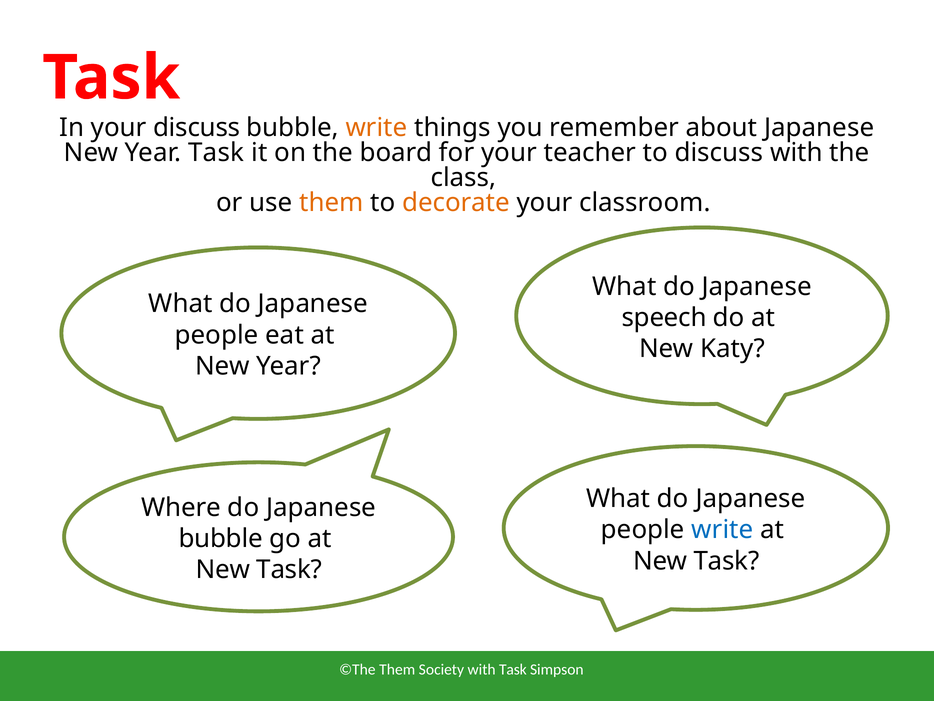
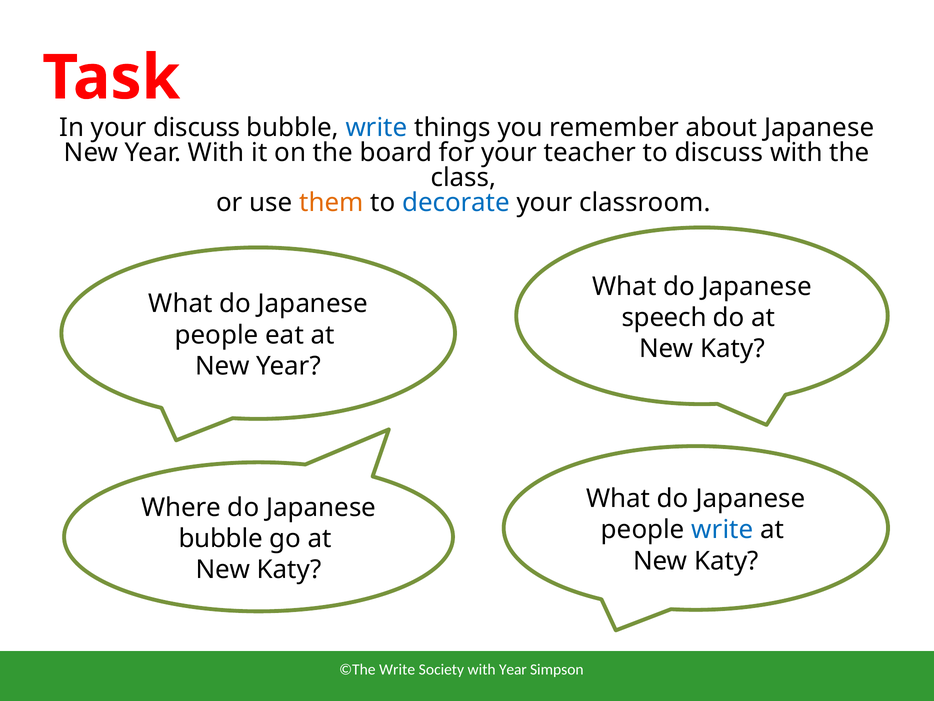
write colour: orange -> blue (376, 128)
Year Task: Task -> With (216, 153)
decorate colour: orange -> blue (456, 203)
Task: Task -> Katy (726, 561)
Task: Task -> Katy (289, 569)
©The Them: Them -> Write (397, 669)
with Task: Task -> Year (513, 669)
